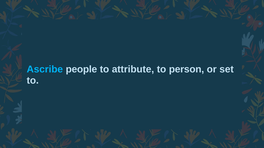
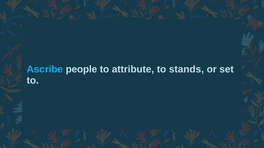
person: person -> stands (186, 70)
